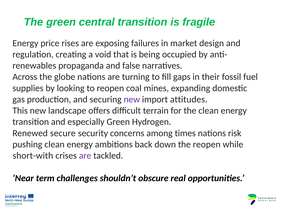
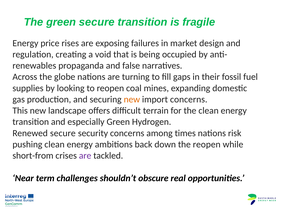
green central: central -> secure (97, 22)
new colour: purple -> orange (132, 99)
import attitudes: attitudes -> concerns (189, 99)
short-with: short-with -> short-from (33, 155)
